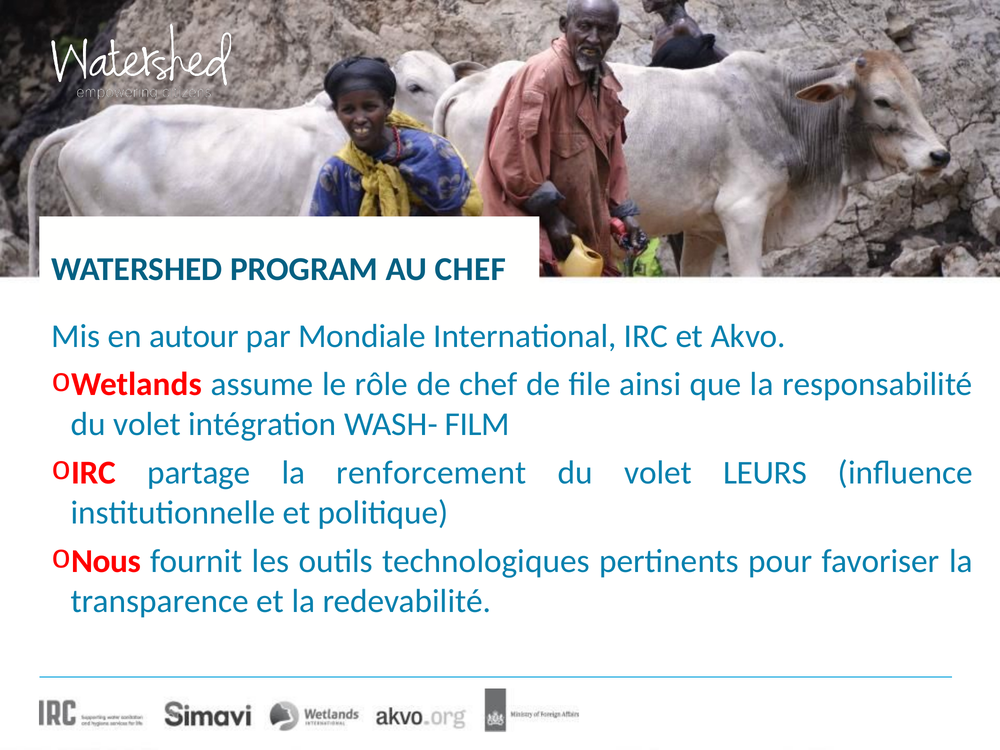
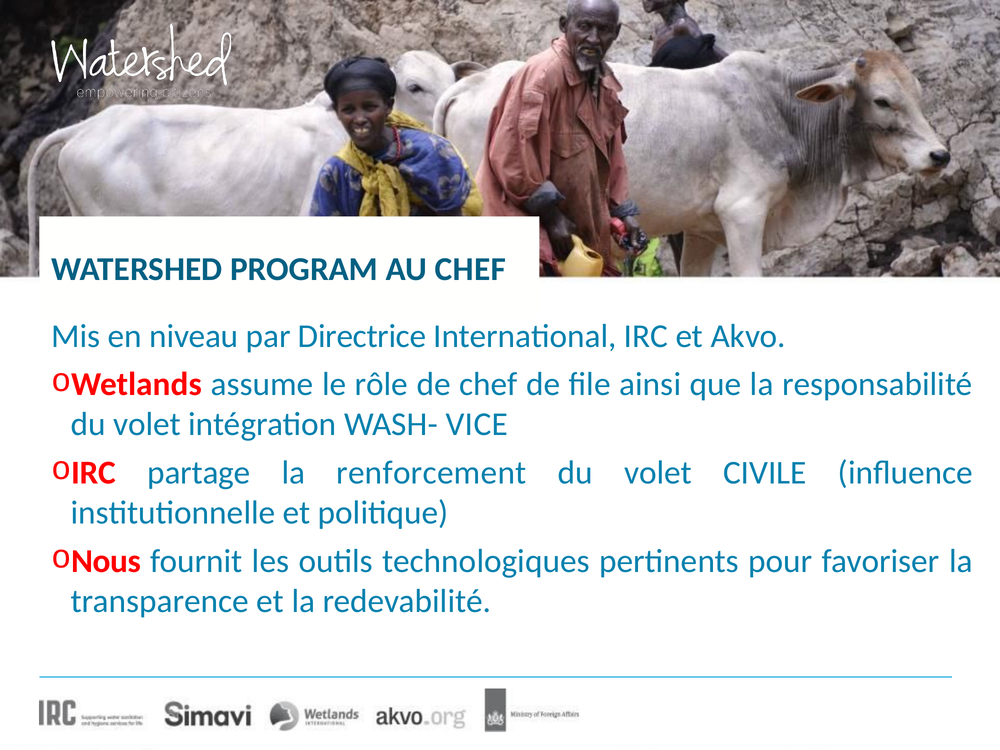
autour: autour -> niveau (194, 336)
Mondiale: Mondiale -> Directrice (362, 336)
FILM: FILM -> VICE (477, 424)
LEURS: LEURS -> CIVILE (765, 473)
